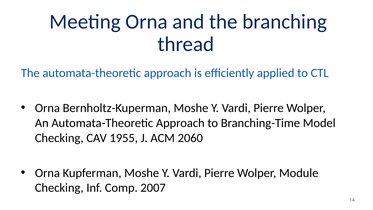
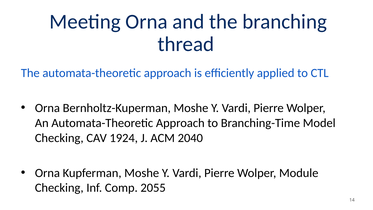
1955: 1955 -> 1924 (124, 138)
2060: 2060 -> 2040 (190, 138)
2007: 2007 -> 2055 (153, 188)
